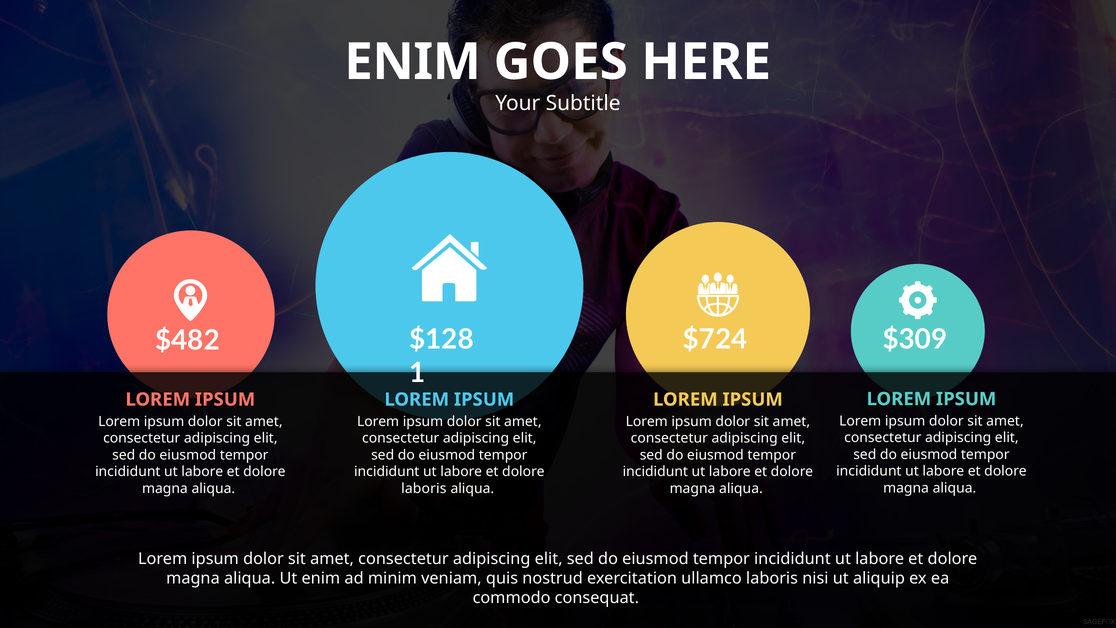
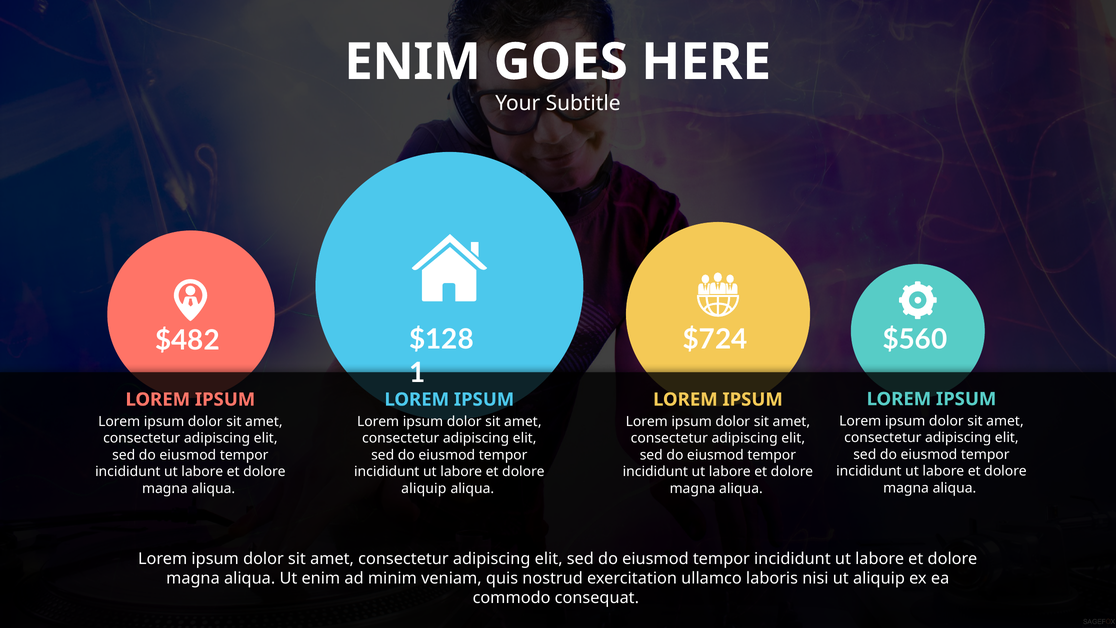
$309: $309 -> $560 (915, 339)
laboris: laboris -> aliquip (424, 488)
